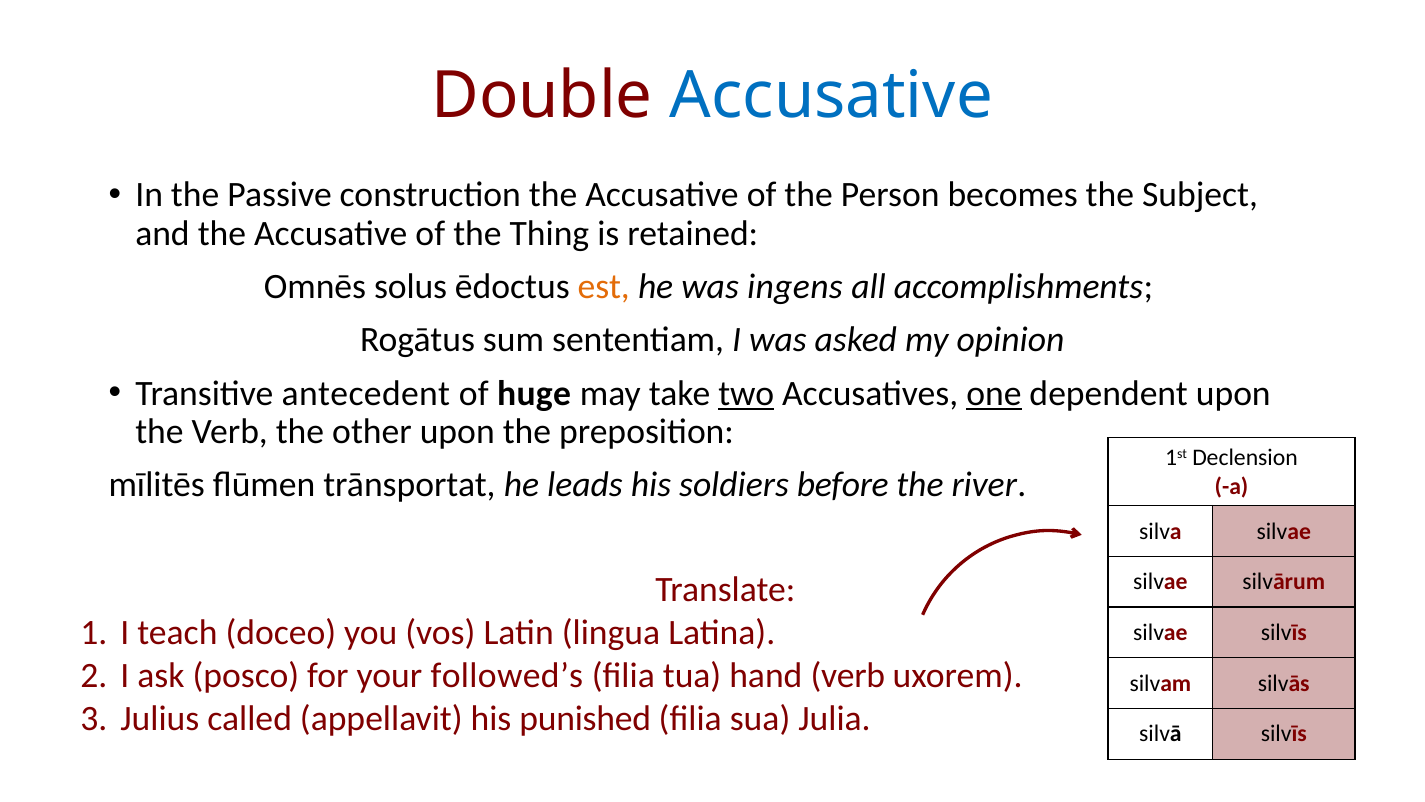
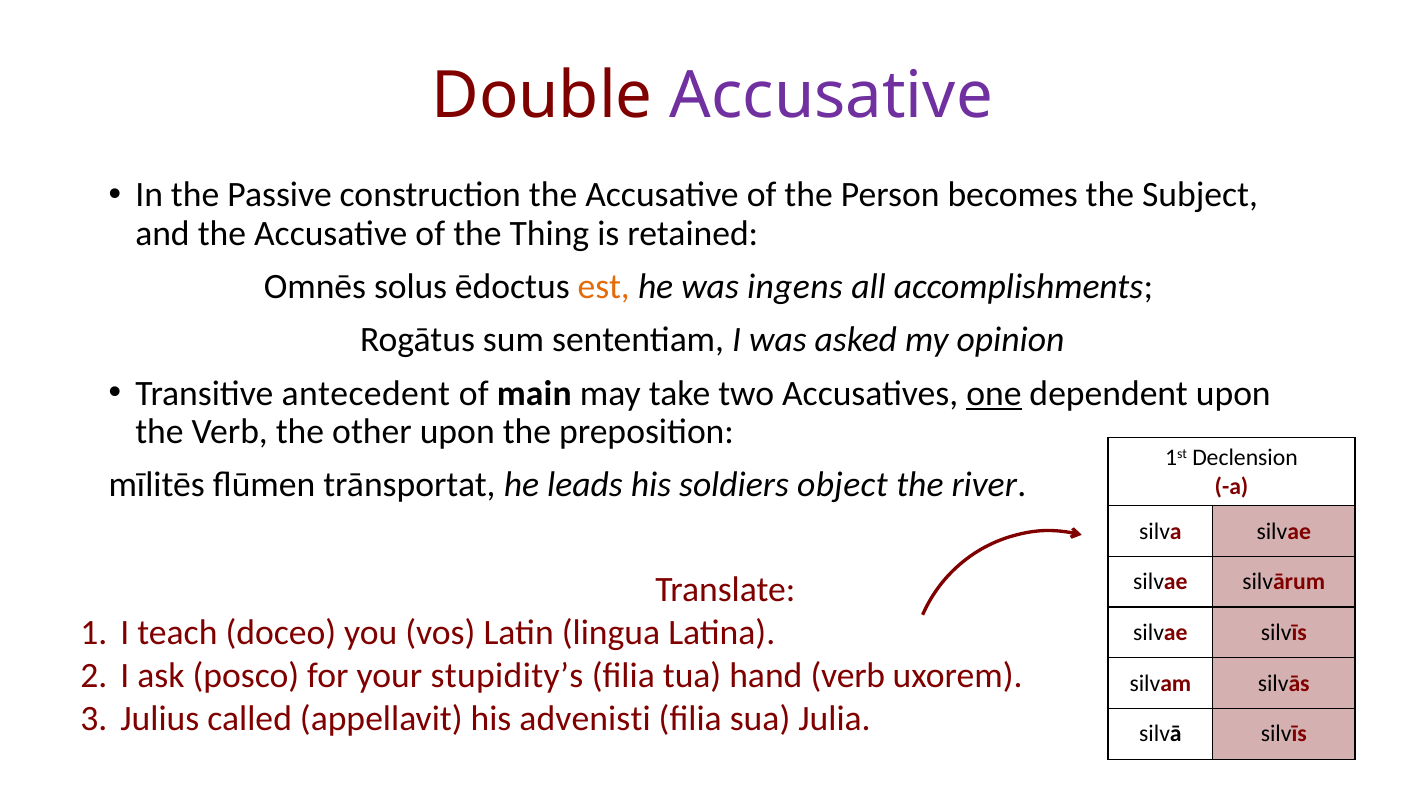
Accusative colour: blue -> purple (831, 96)
huge: huge -> main (534, 393)
two underline: present -> none (746, 393)
before: before -> object (842, 485)
followed’s: followed’s -> stupidity’s (507, 675)
punished: punished -> advenisti (585, 718)
